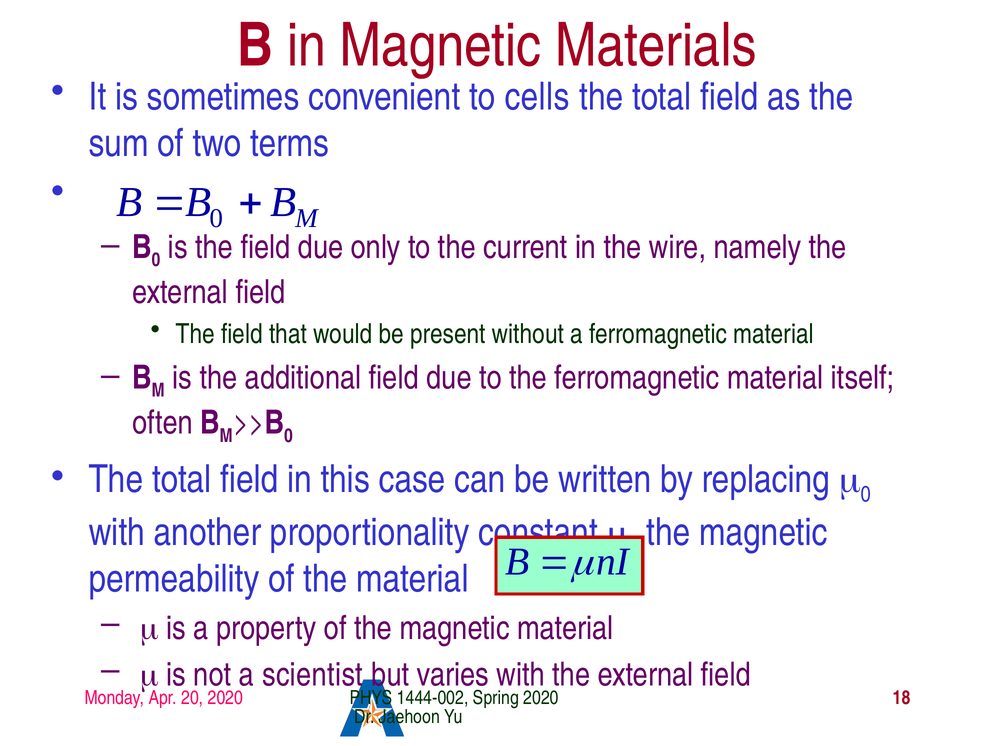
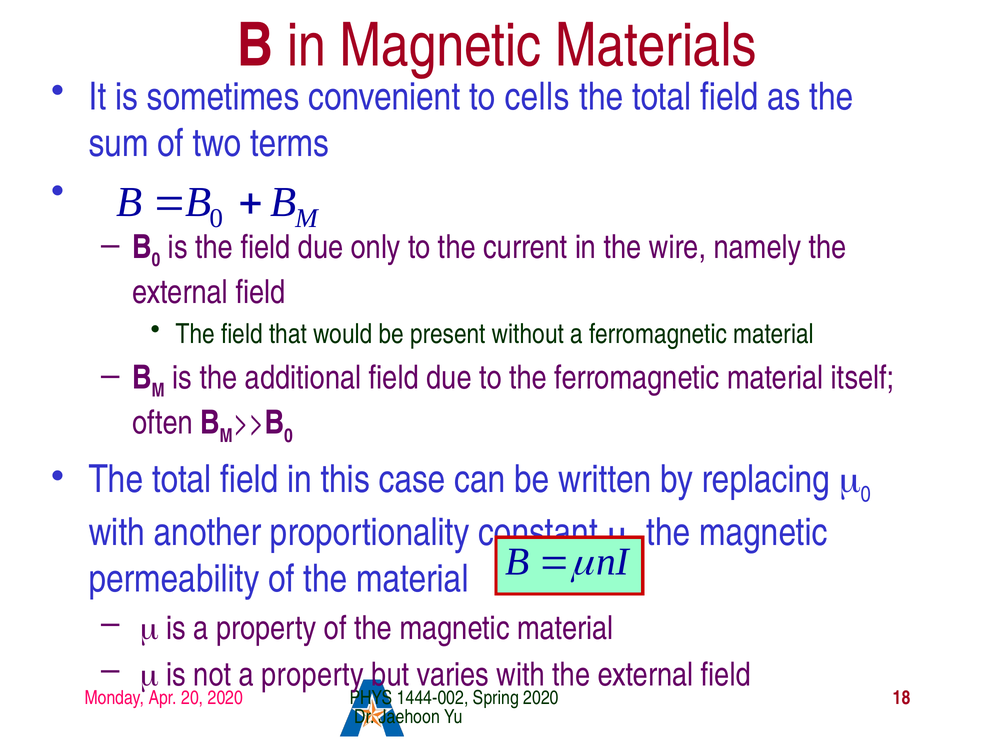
not a scientist: scientist -> property (313, 675)
